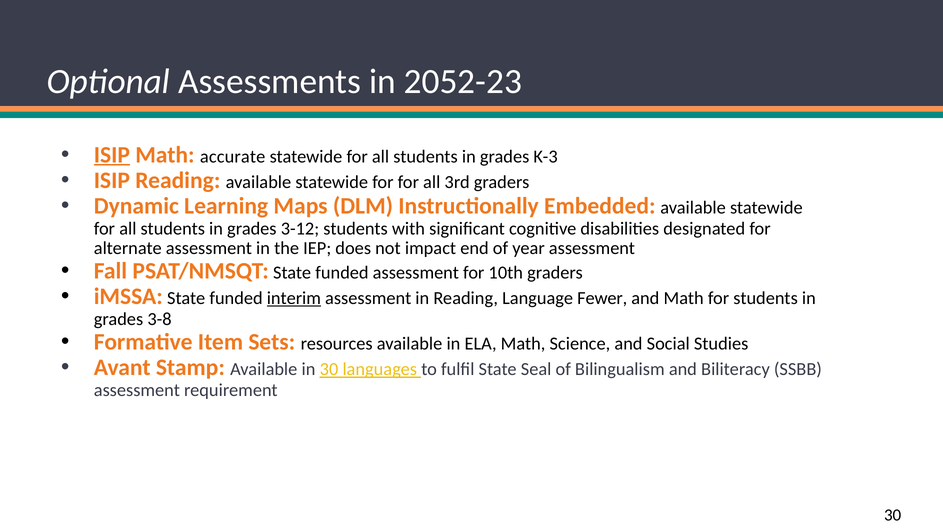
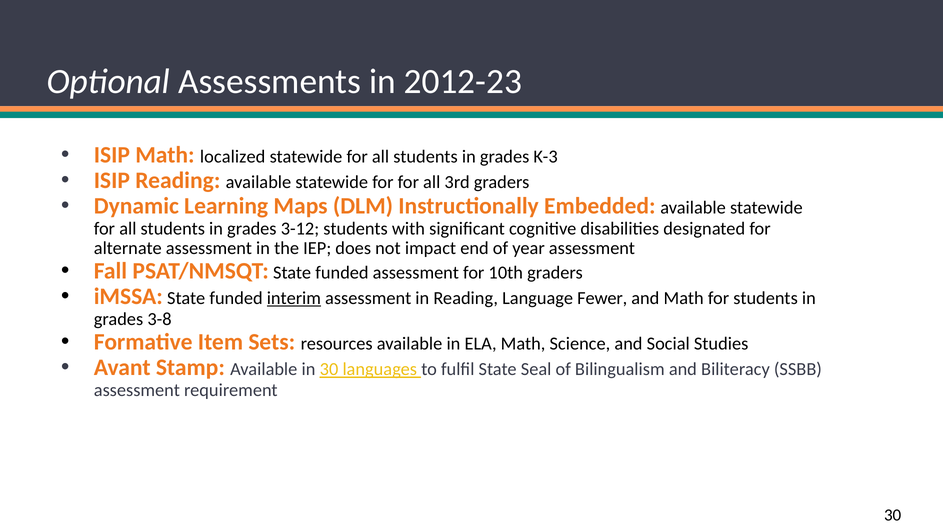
2052-23: 2052-23 -> 2012-23 (463, 81)
ISIP underline: present -> none (112, 155)
accurate: accurate -> localized (233, 156)
